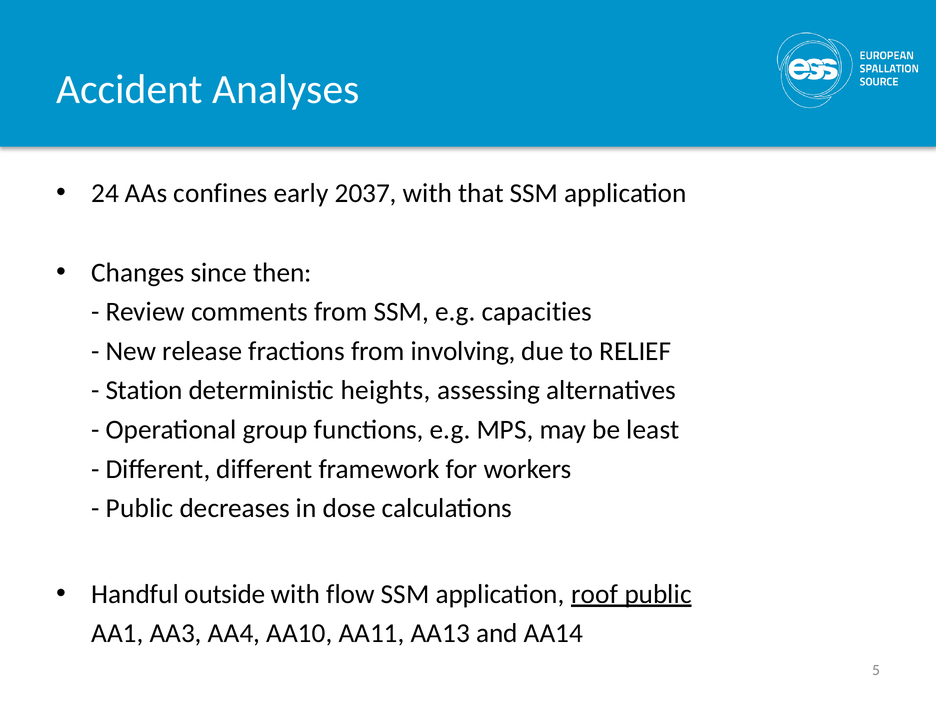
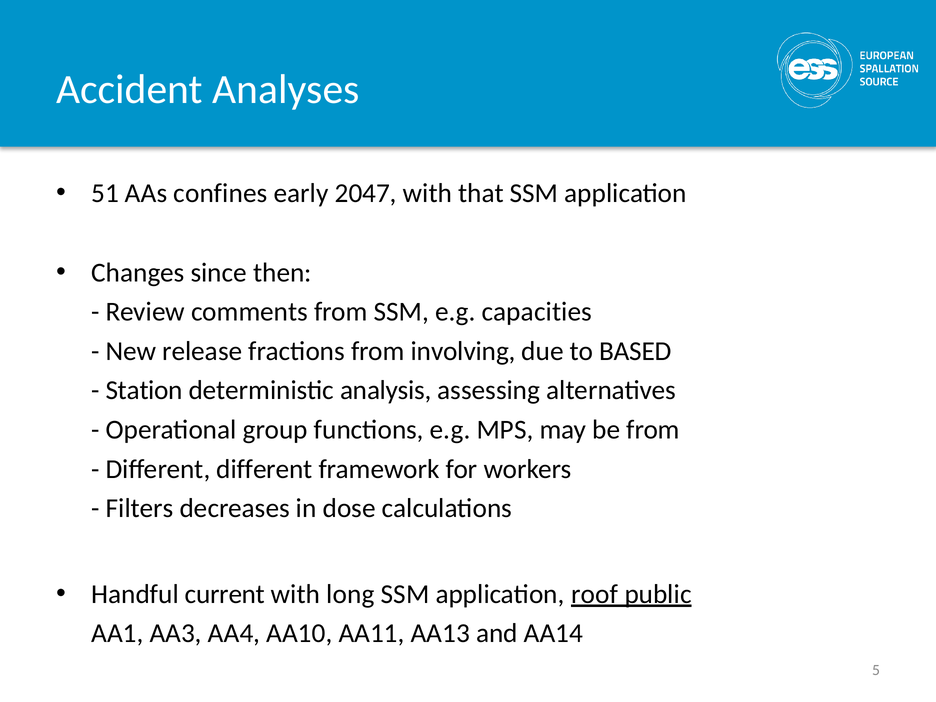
24: 24 -> 51 (105, 193)
2037: 2037 -> 2047 (366, 193)
RELIEF: RELIEF -> BASED (635, 351)
heights: heights -> analysis (386, 390)
be least: least -> from (653, 430)
Public: Public -> Filters (140, 508)
outside: outside -> current (225, 594)
flow: flow -> long (350, 594)
